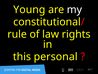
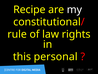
Young: Young -> Recipe (29, 10)
